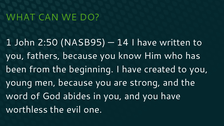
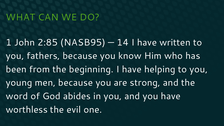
2:50: 2:50 -> 2:85 (48, 42)
created: created -> helping (160, 69)
